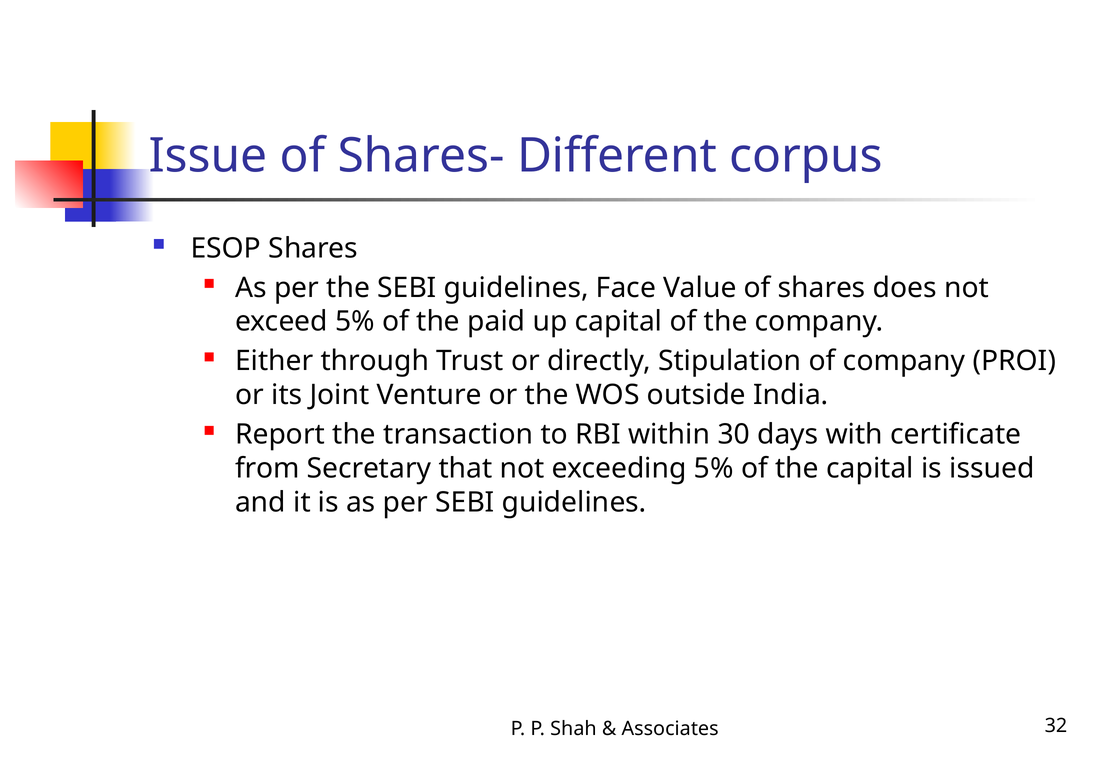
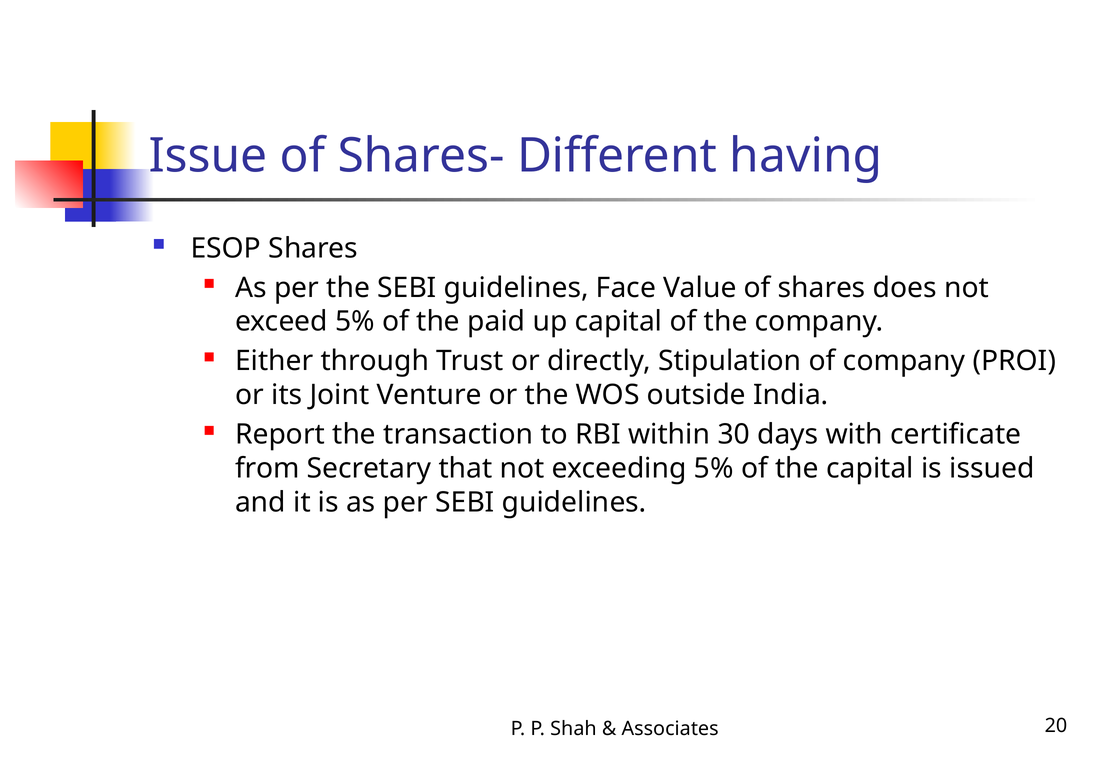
corpus: corpus -> having (806, 156)
32: 32 -> 20 (1056, 726)
